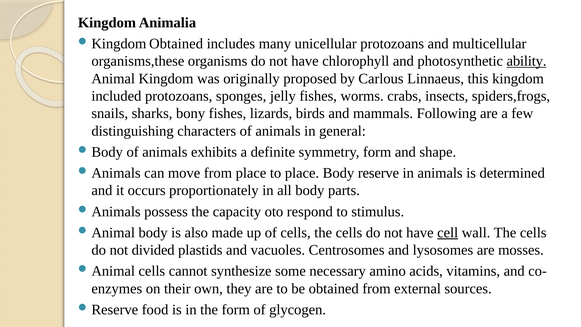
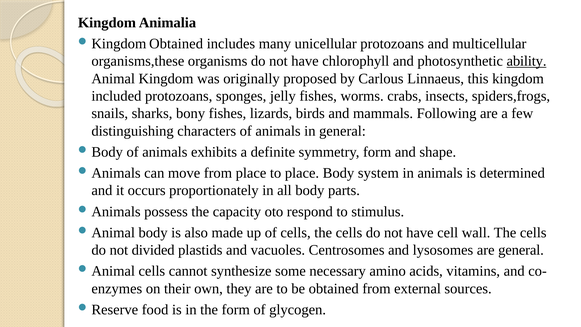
reserve: reserve -> system (378, 173)
cell underline: present -> none (448, 233)
are mosses: mosses -> general (521, 250)
